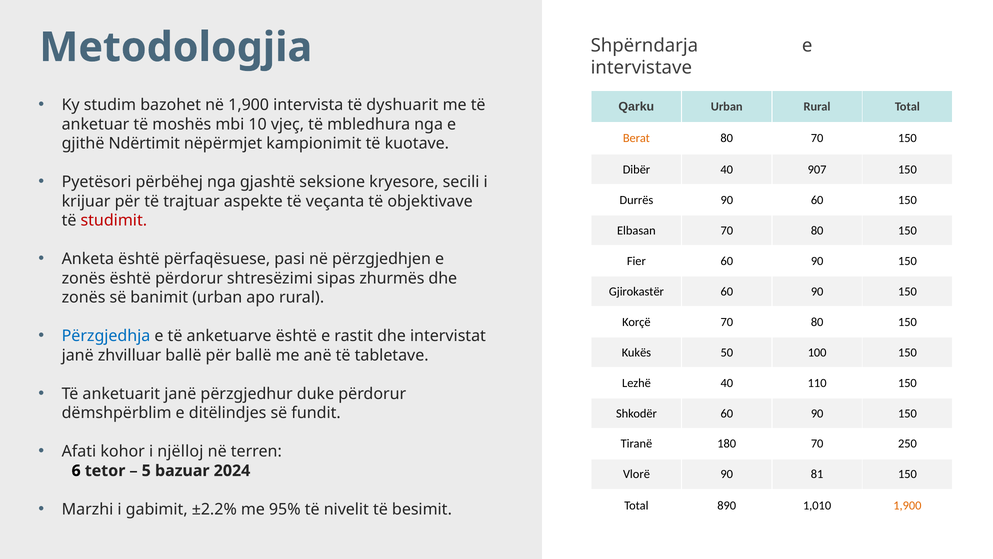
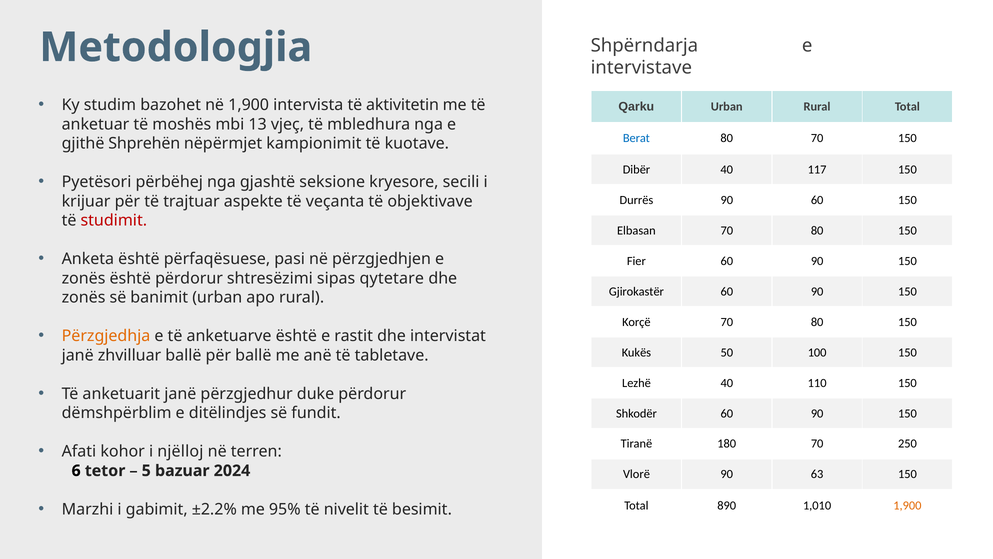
dyshuarit: dyshuarit -> aktivitetin (403, 105)
10: 10 -> 13 (258, 124)
Berat colour: orange -> blue (636, 138)
Ndërtimit: Ndërtimit -> Shprehën (144, 143)
907: 907 -> 117 (817, 169)
zhurmës: zhurmës -> qytetare (392, 278)
Përzgjedhja colour: blue -> orange (106, 336)
81: 81 -> 63 (817, 474)
